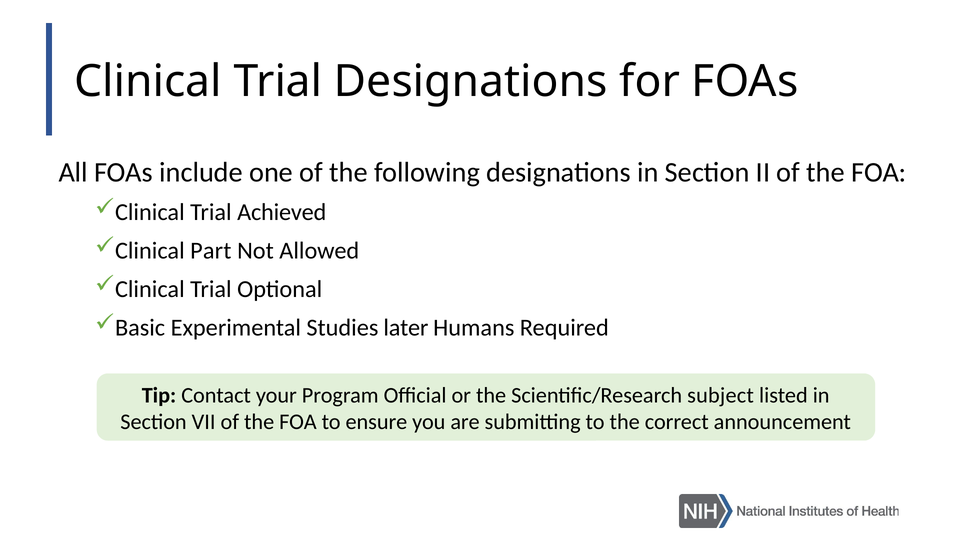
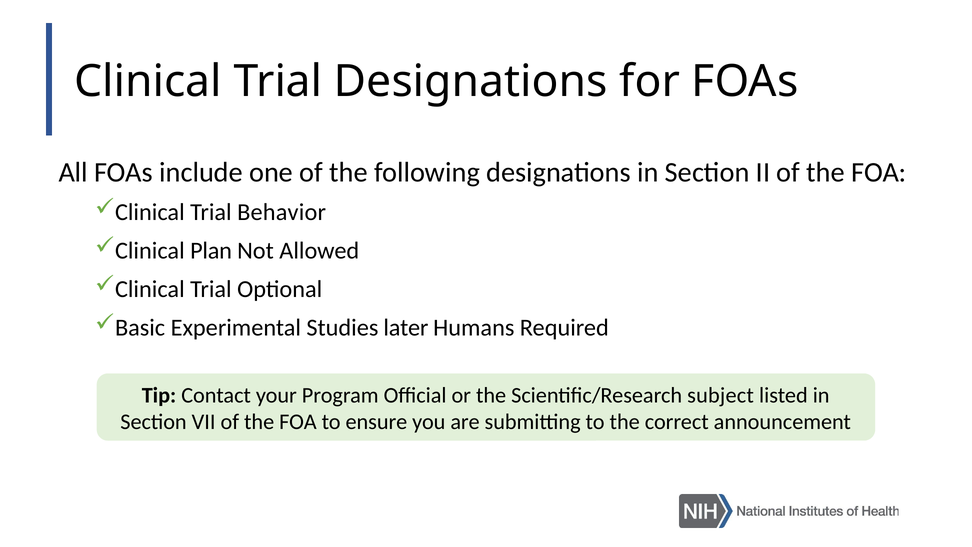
Achieved: Achieved -> Behavior (282, 212)
Part: Part -> Plan (211, 251)
